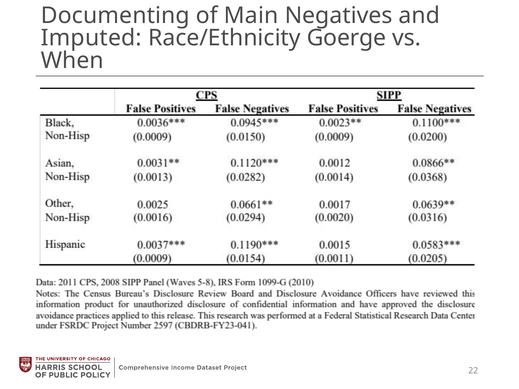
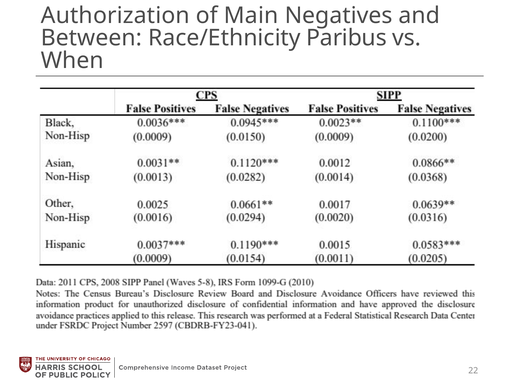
Documenting: Documenting -> Authorization (115, 16)
Imputed: Imputed -> Between (91, 38)
Goerge: Goerge -> Paribus (346, 38)
